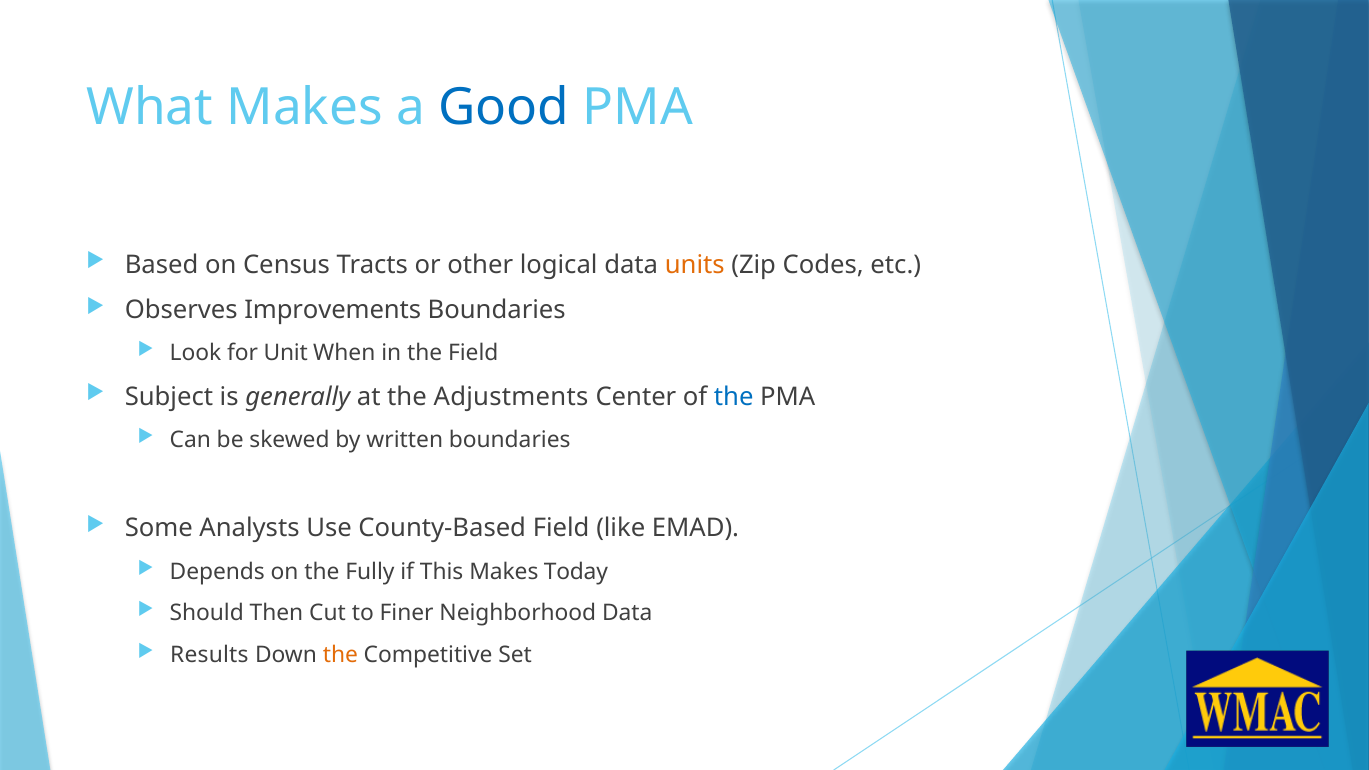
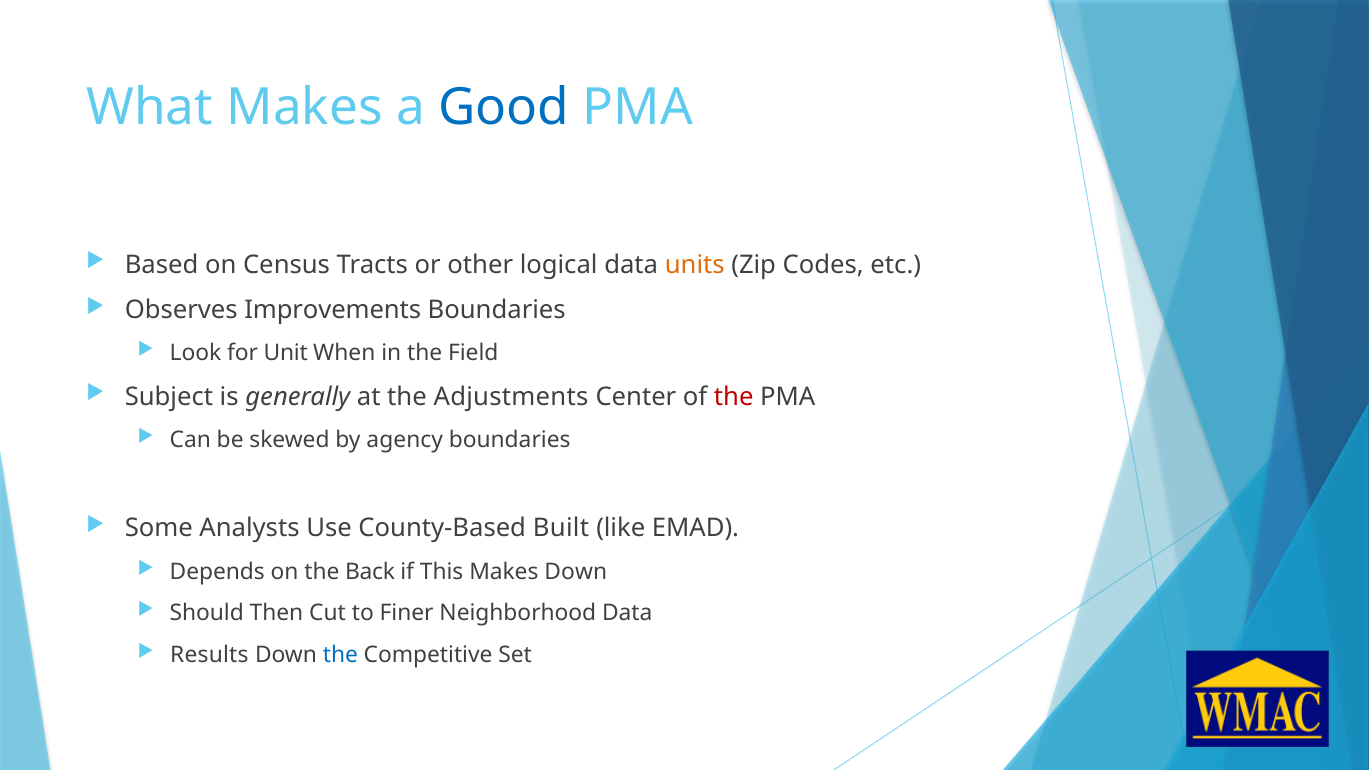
the colour: blue -> red (734, 397)
written: written -> agency (405, 440)
County-Based Field: Field -> Built (561, 528)
Fully: Fully -> Back (370, 572)
Makes Today: Today -> Down (576, 572)
the colour: orange -> blue (340, 655)
